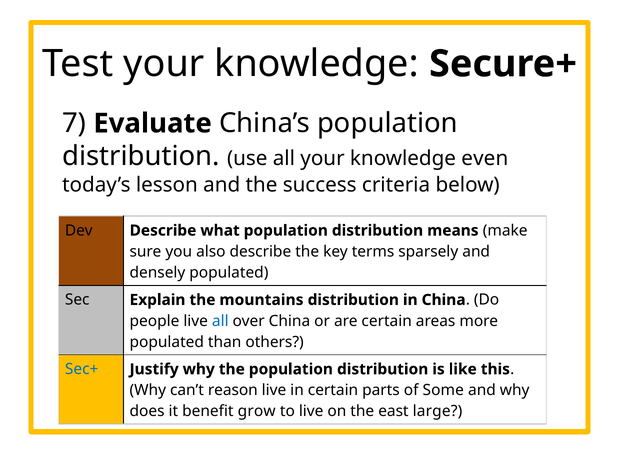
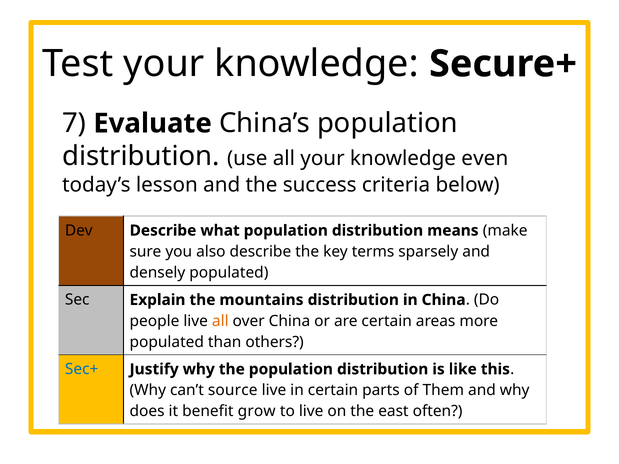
all colour: blue -> orange (220, 321)
reason: reason -> source (233, 390)
Some: Some -> Them (443, 390)
large: large -> often (438, 412)
